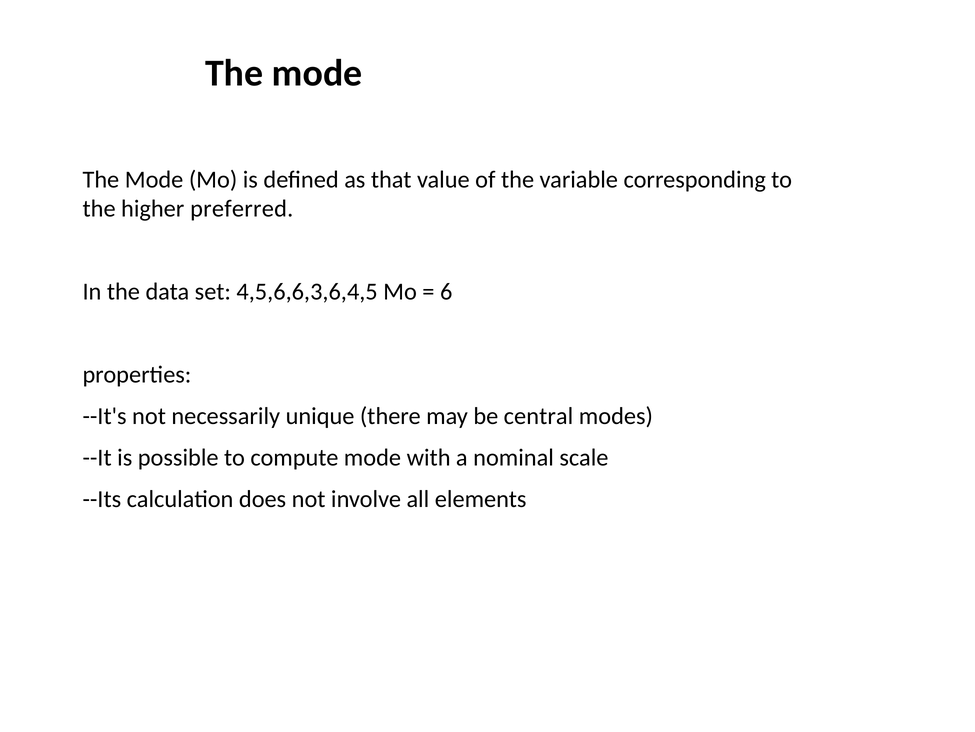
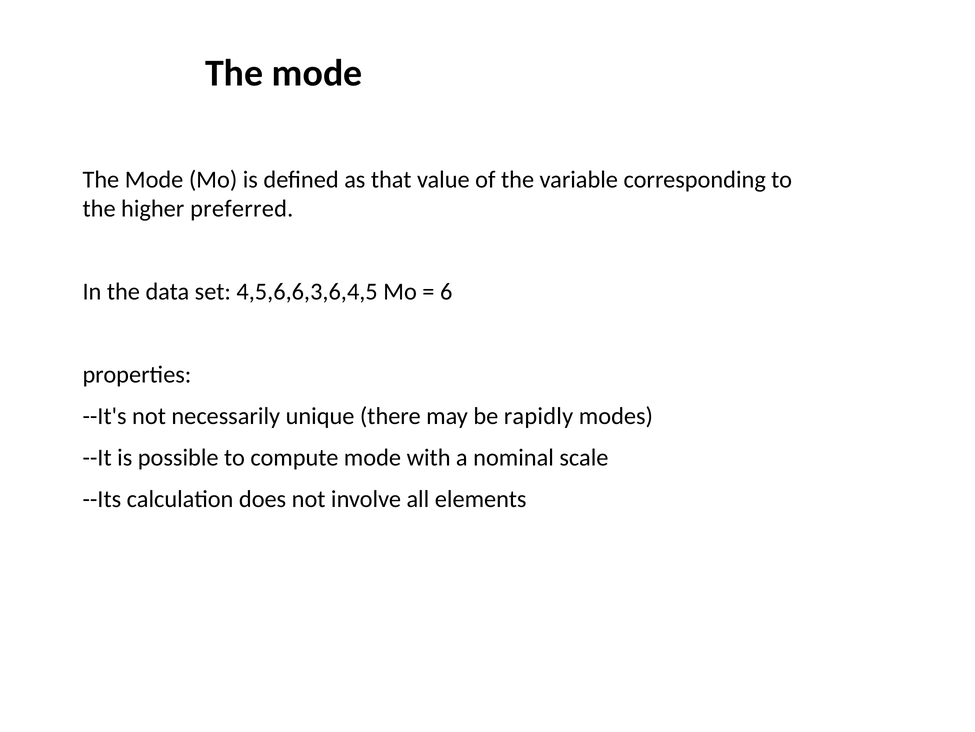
central: central -> rapidly (538, 416)
